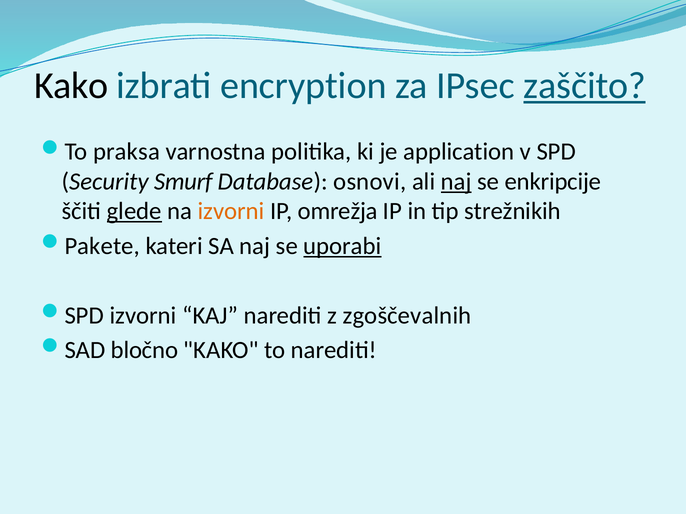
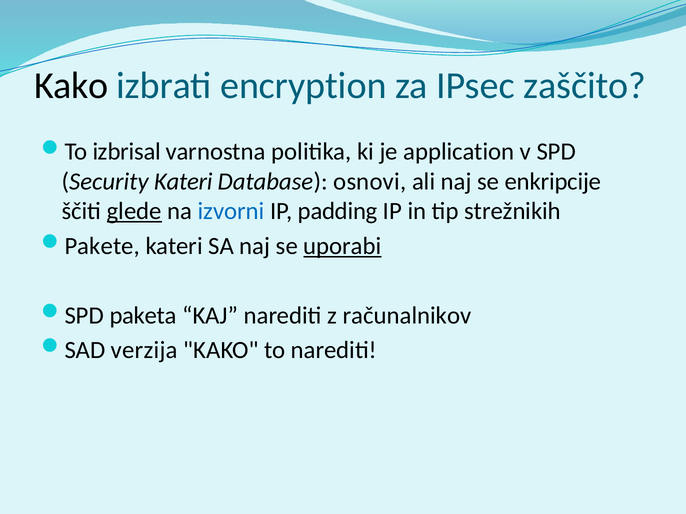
zaščito underline: present -> none (585, 86)
praksa: praksa -> izbrisal (127, 152)
Security Smurf: Smurf -> Kateri (183, 182)
naj underline: present -> none (456, 182)
izvorni colour: orange -> blue (231, 211)
omrežja: omrežja -> padding (338, 211)
SPD izvorni: izvorni -> paketa (143, 316)
zgoščevalnih: zgoščevalnih -> računalnikov (407, 316)
bločno: bločno -> verzija (144, 350)
